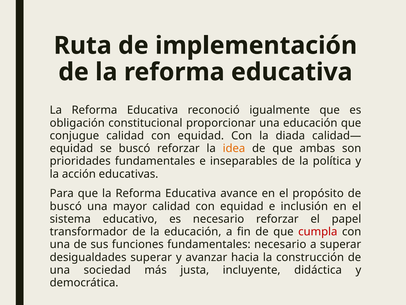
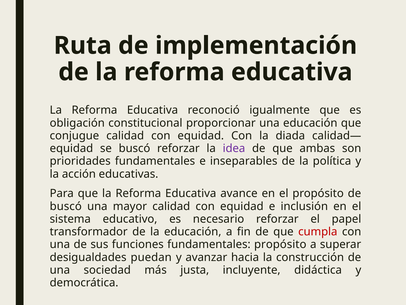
idea colour: orange -> purple (234, 148)
fundamentales necesario: necesario -> propósito (280, 244)
desigualdades superar: superar -> puedan (151, 257)
